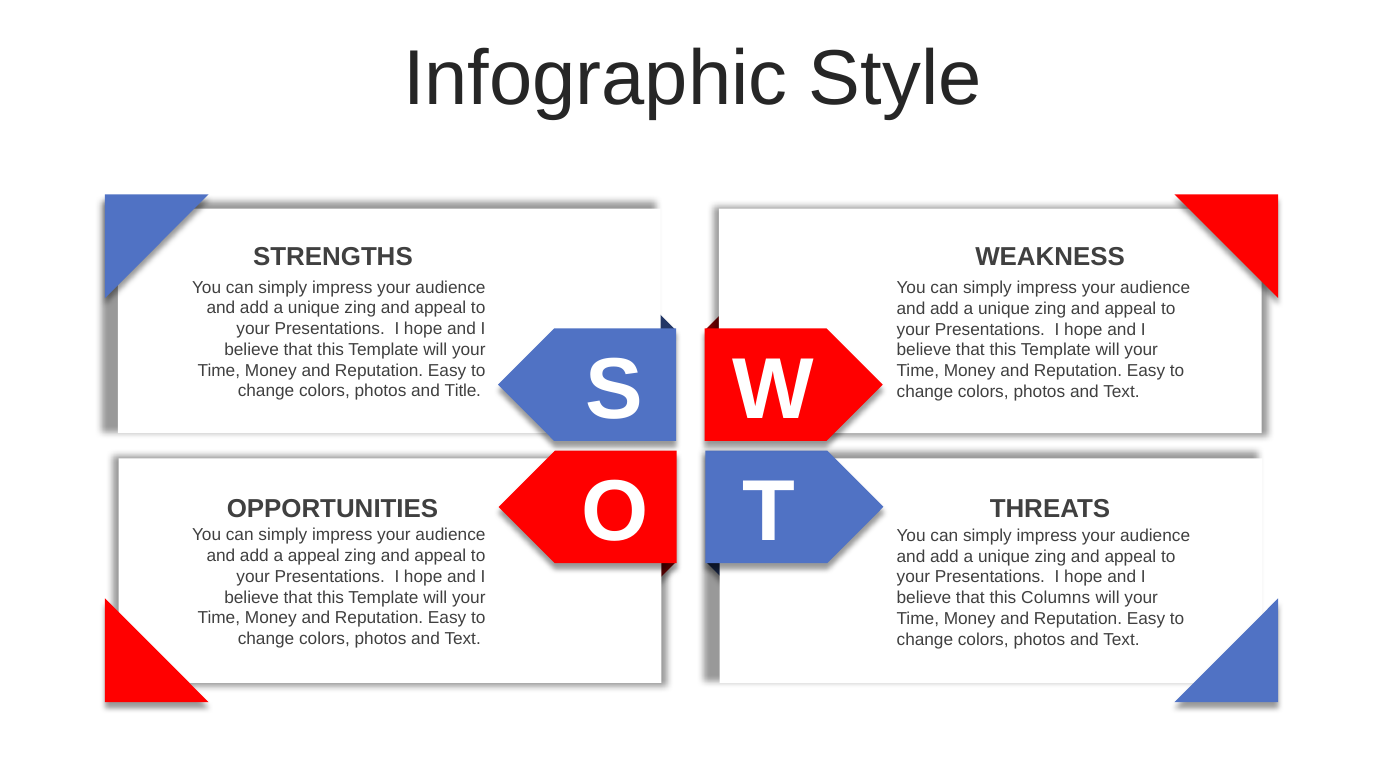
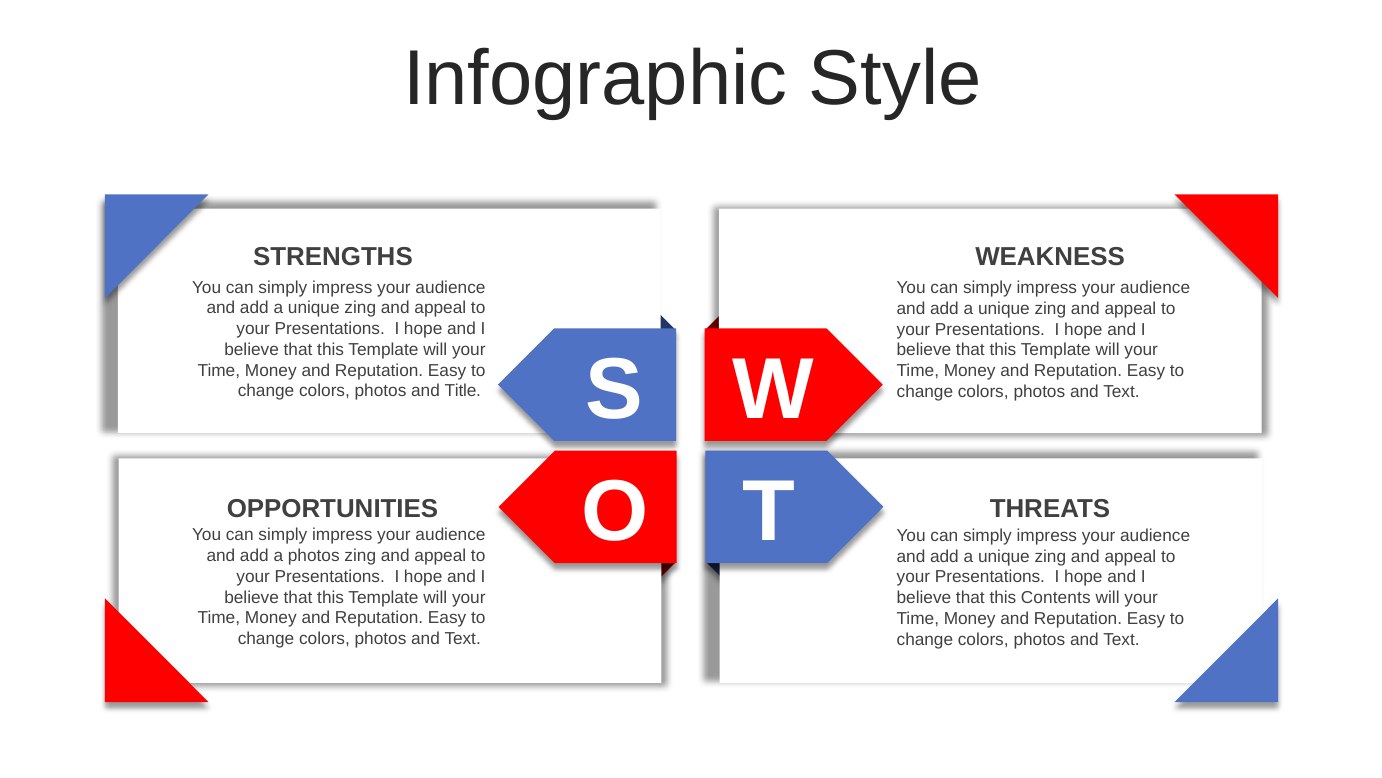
a appeal: appeal -> photos (314, 556)
Columns: Columns -> Contents (1056, 597)
